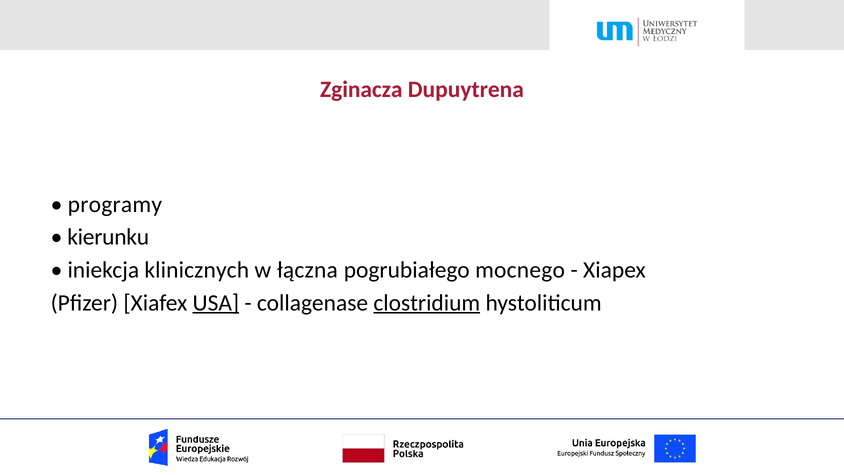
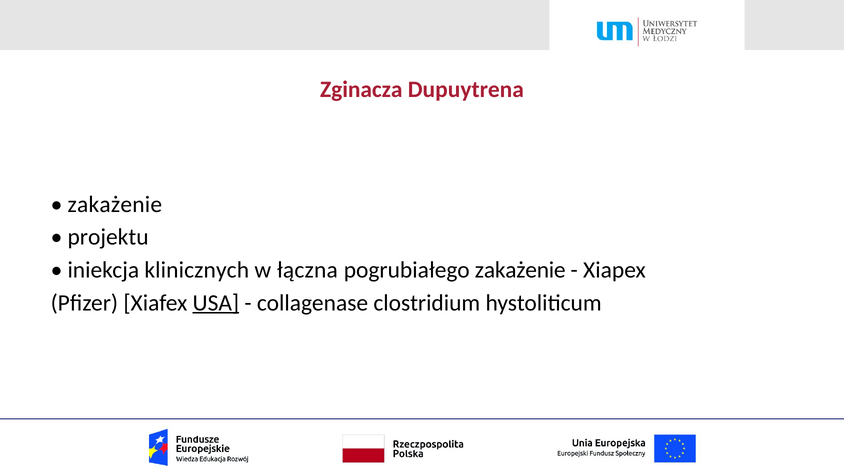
programy: programy -> zakażenie (115, 204)
kierunku: kierunku -> projektu (108, 237)
pogrubiałego mocnego: mocnego -> zakażenie (520, 270)
clostridium underline: present -> none (427, 303)
